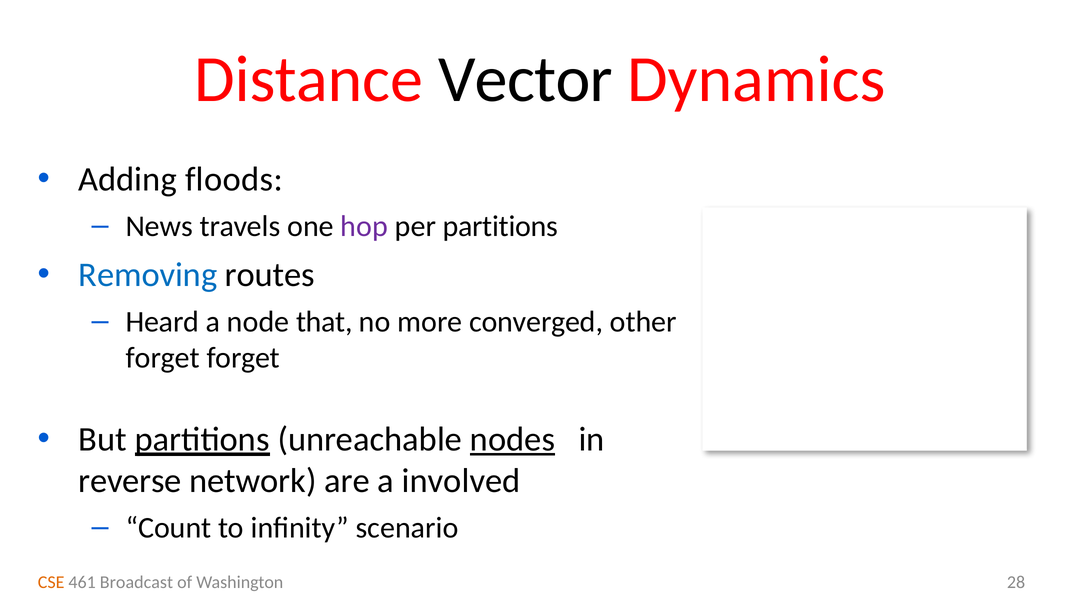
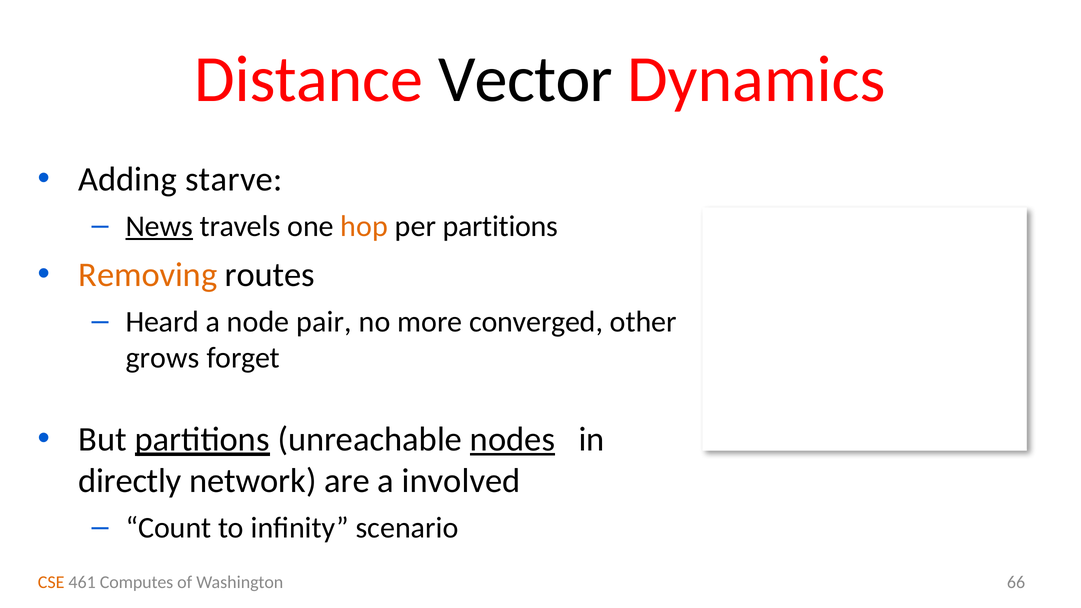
floods: floods -> starve (234, 179)
News underline: none -> present (159, 226)
hop colour: purple -> orange (364, 226)
Removing colour: blue -> orange (148, 275)
that: that -> pair (324, 322)
forget: forget -> grows (163, 358)
reverse: reverse -> directly (130, 481)
Broadcast: Broadcast -> Computes (137, 583)
28: 28 -> 66 (1016, 583)
